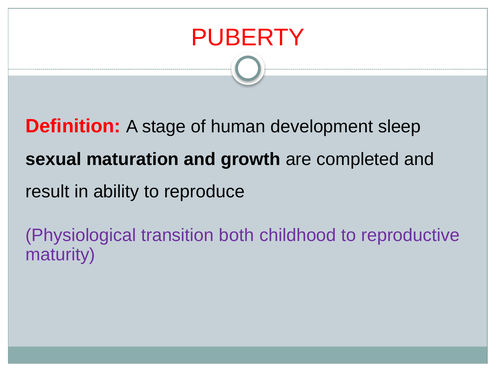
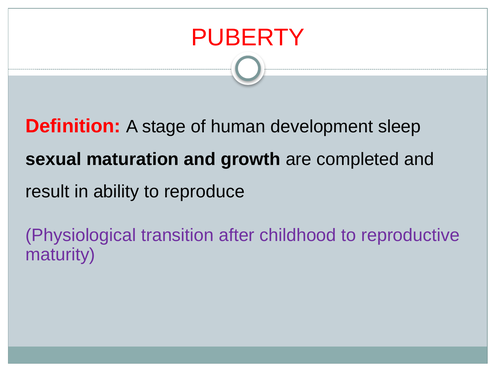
both: both -> after (237, 235)
